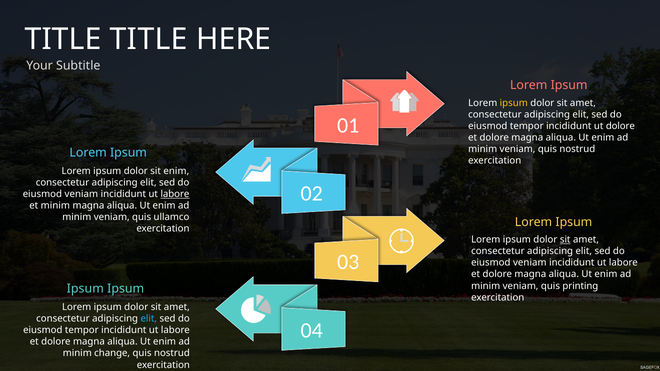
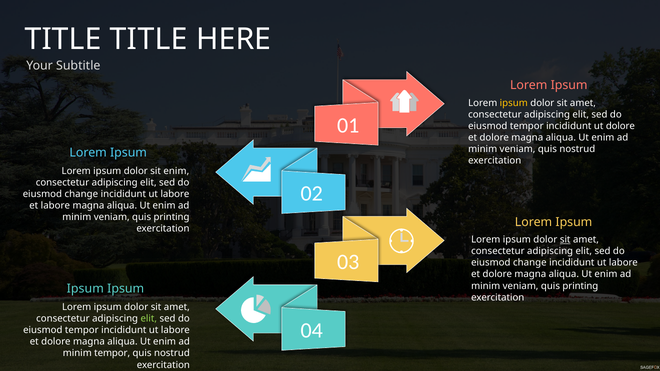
veniam: veniam -> change (81, 194)
labore underline: present -> none (175, 194)
et minim: minim -> labore (55, 206)
ullamco: ullamco -> printing (172, 217)
veniam: veniam -> change (530, 263)
elit colour: light blue -> light green (149, 319)
minim change: change -> tempor (112, 354)
